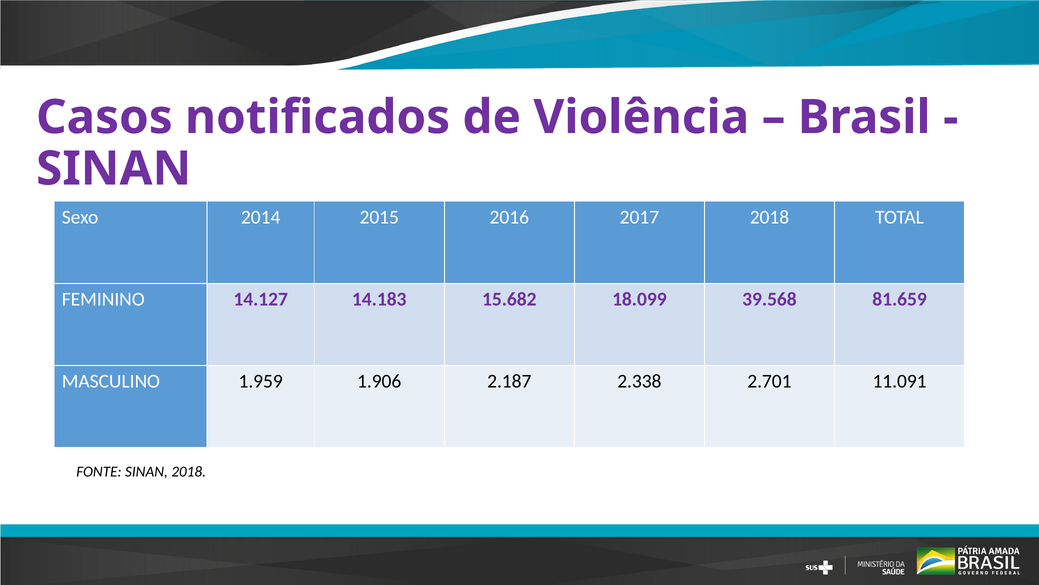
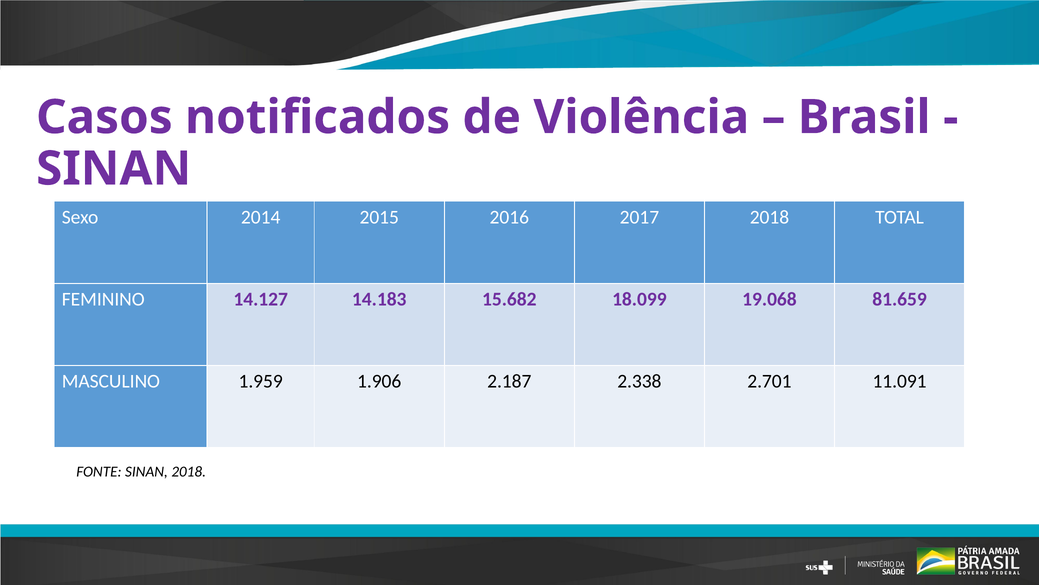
39.568: 39.568 -> 19.068 (769, 299)
